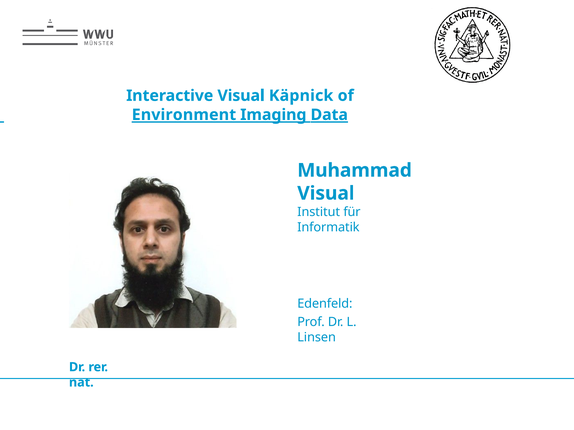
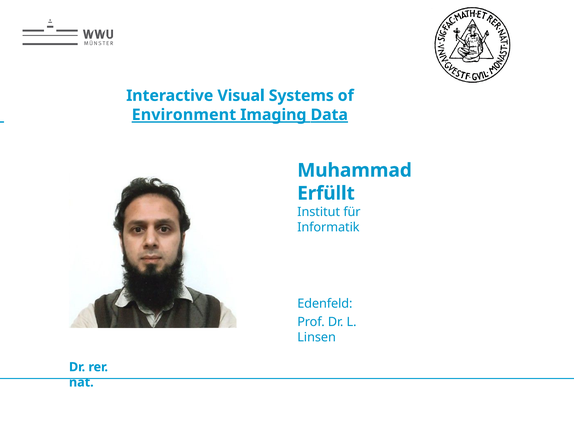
Käpnick: Käpnick -> Systems (301, 96)
Visual: Visual -> Erfüllt (326, 194)
